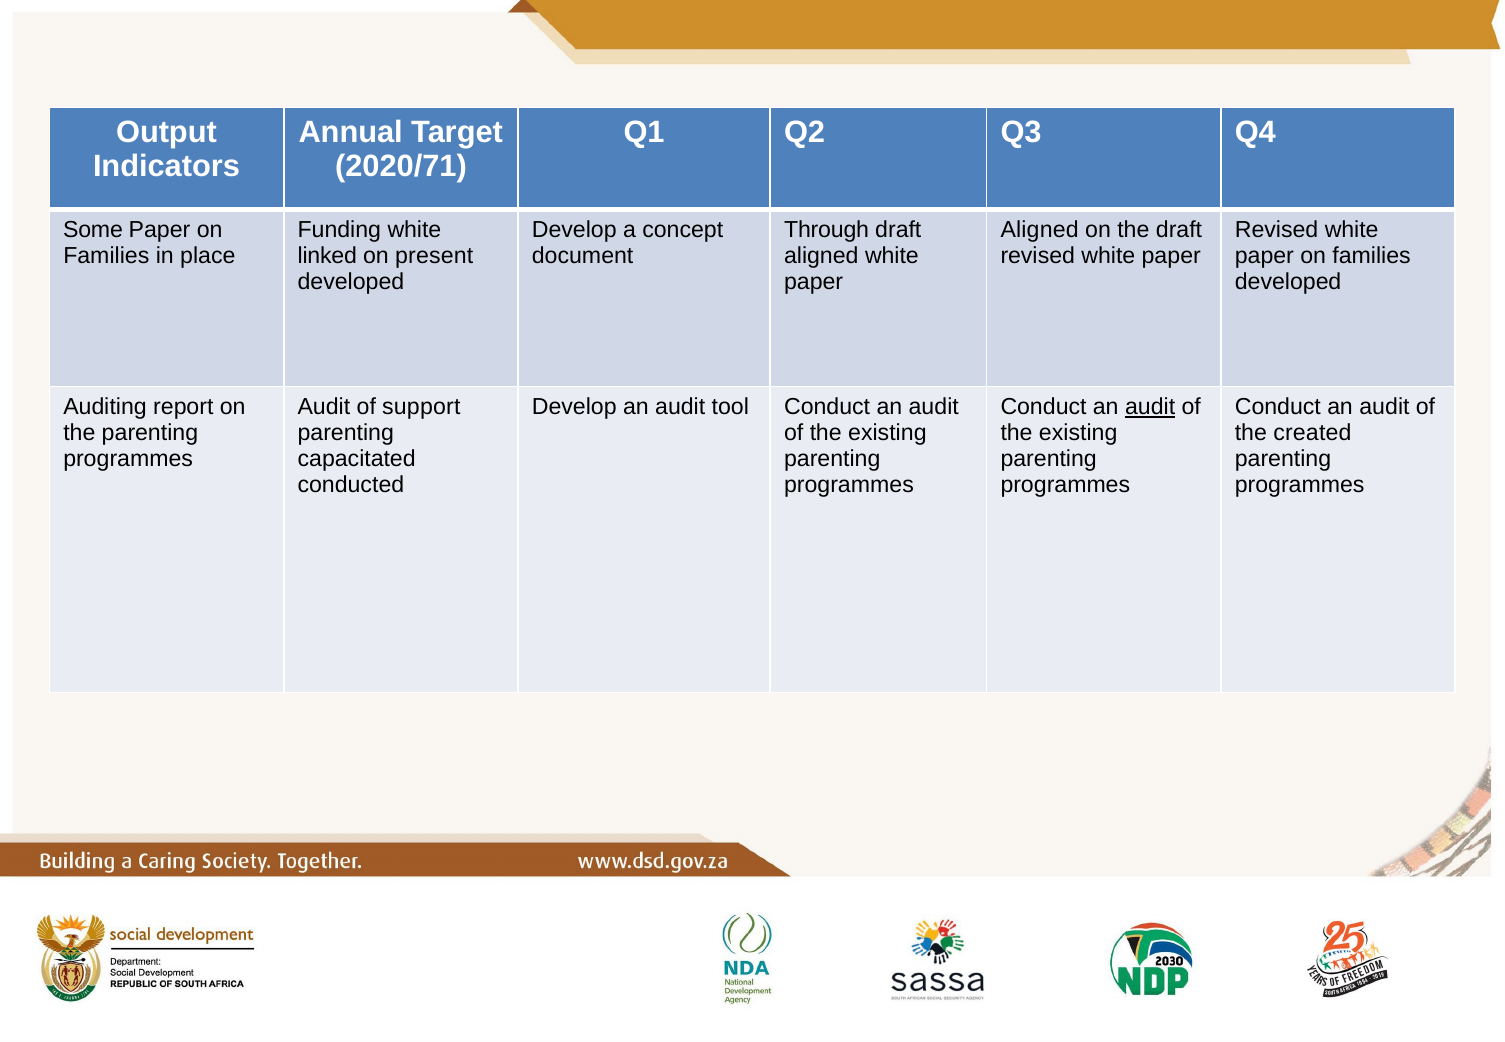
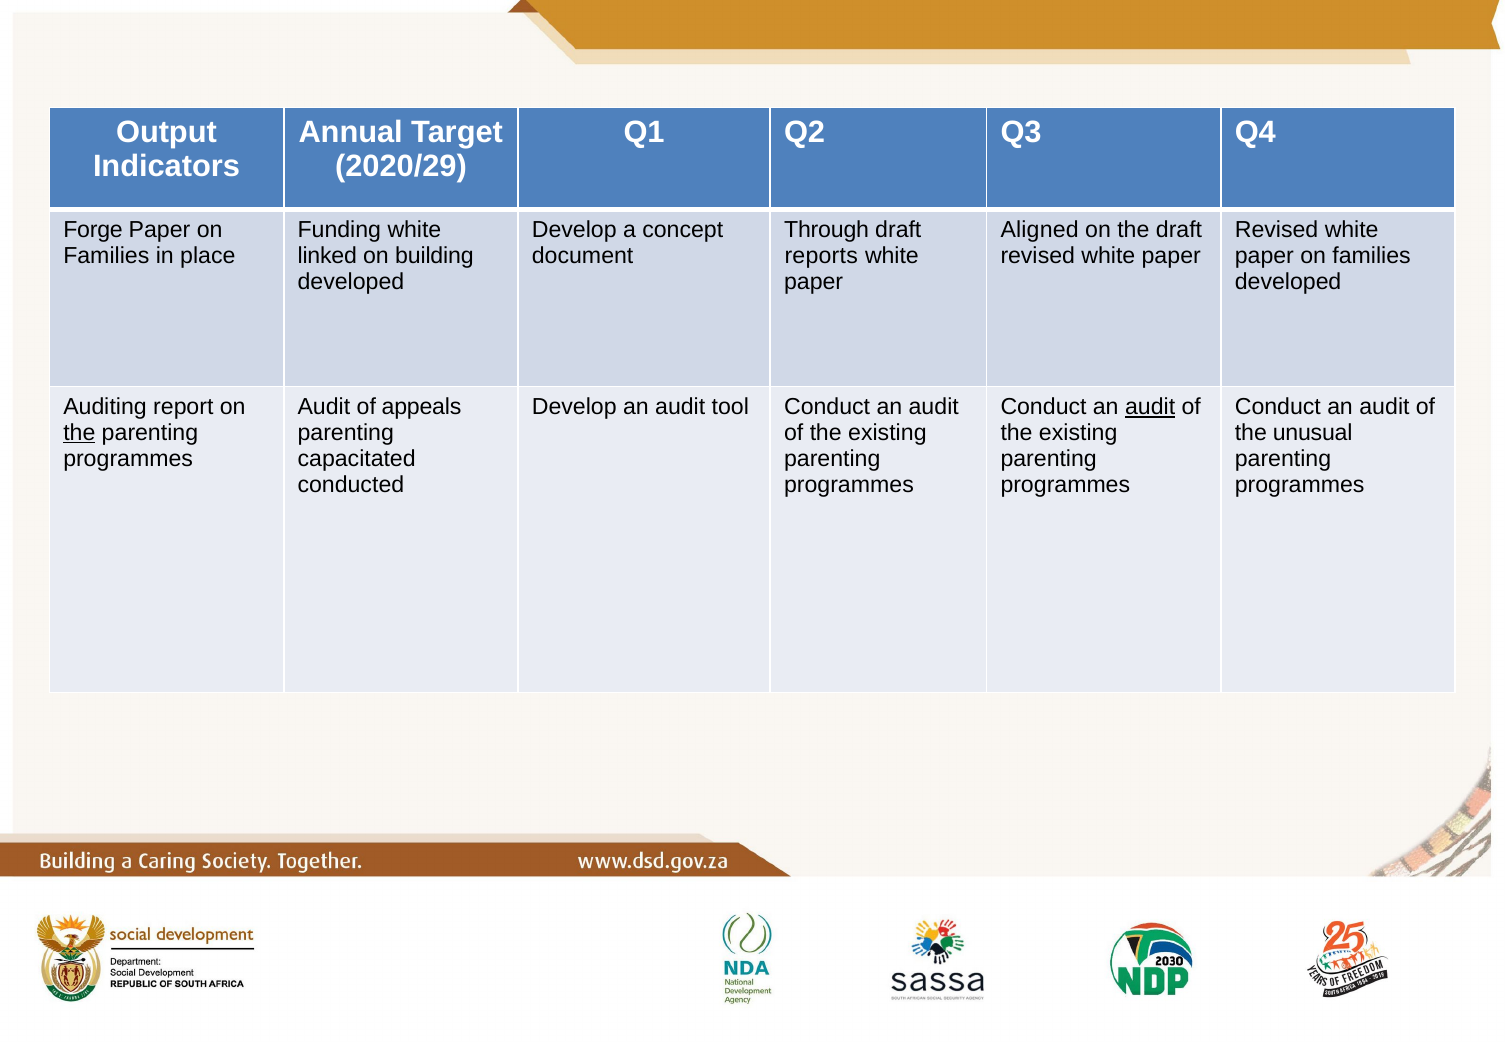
2020/71: 2020/71 -> 2020/29 (401, 166)
Some: Some -> Forge (93, 230)
present: present -> building (434, 256)
aligned: aligned -> reports (821, 256)
support: support -> appeals (422, 407)
the underline: none -> present (79, 433)
created: created -> unusual (1313, 433)
